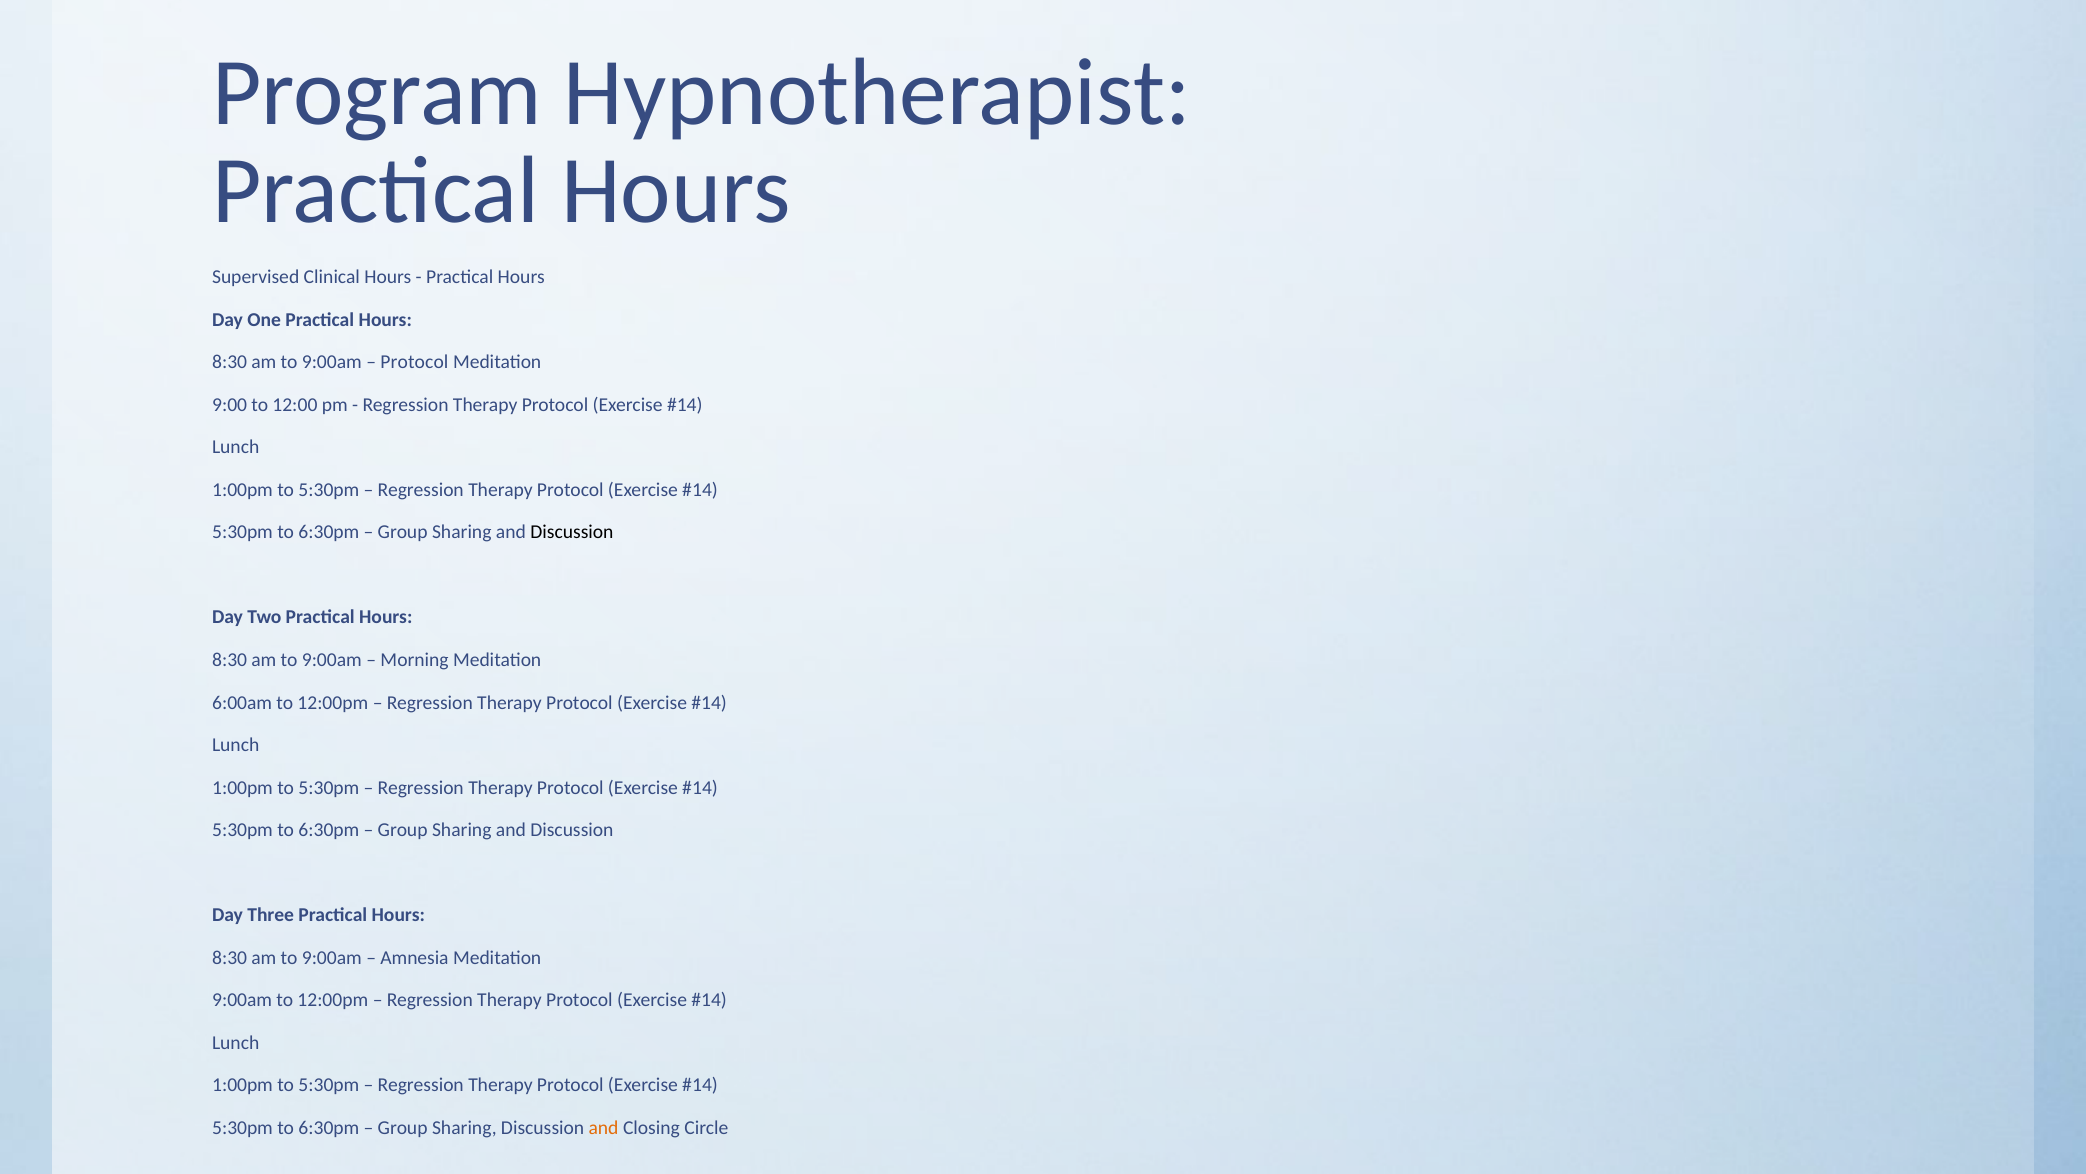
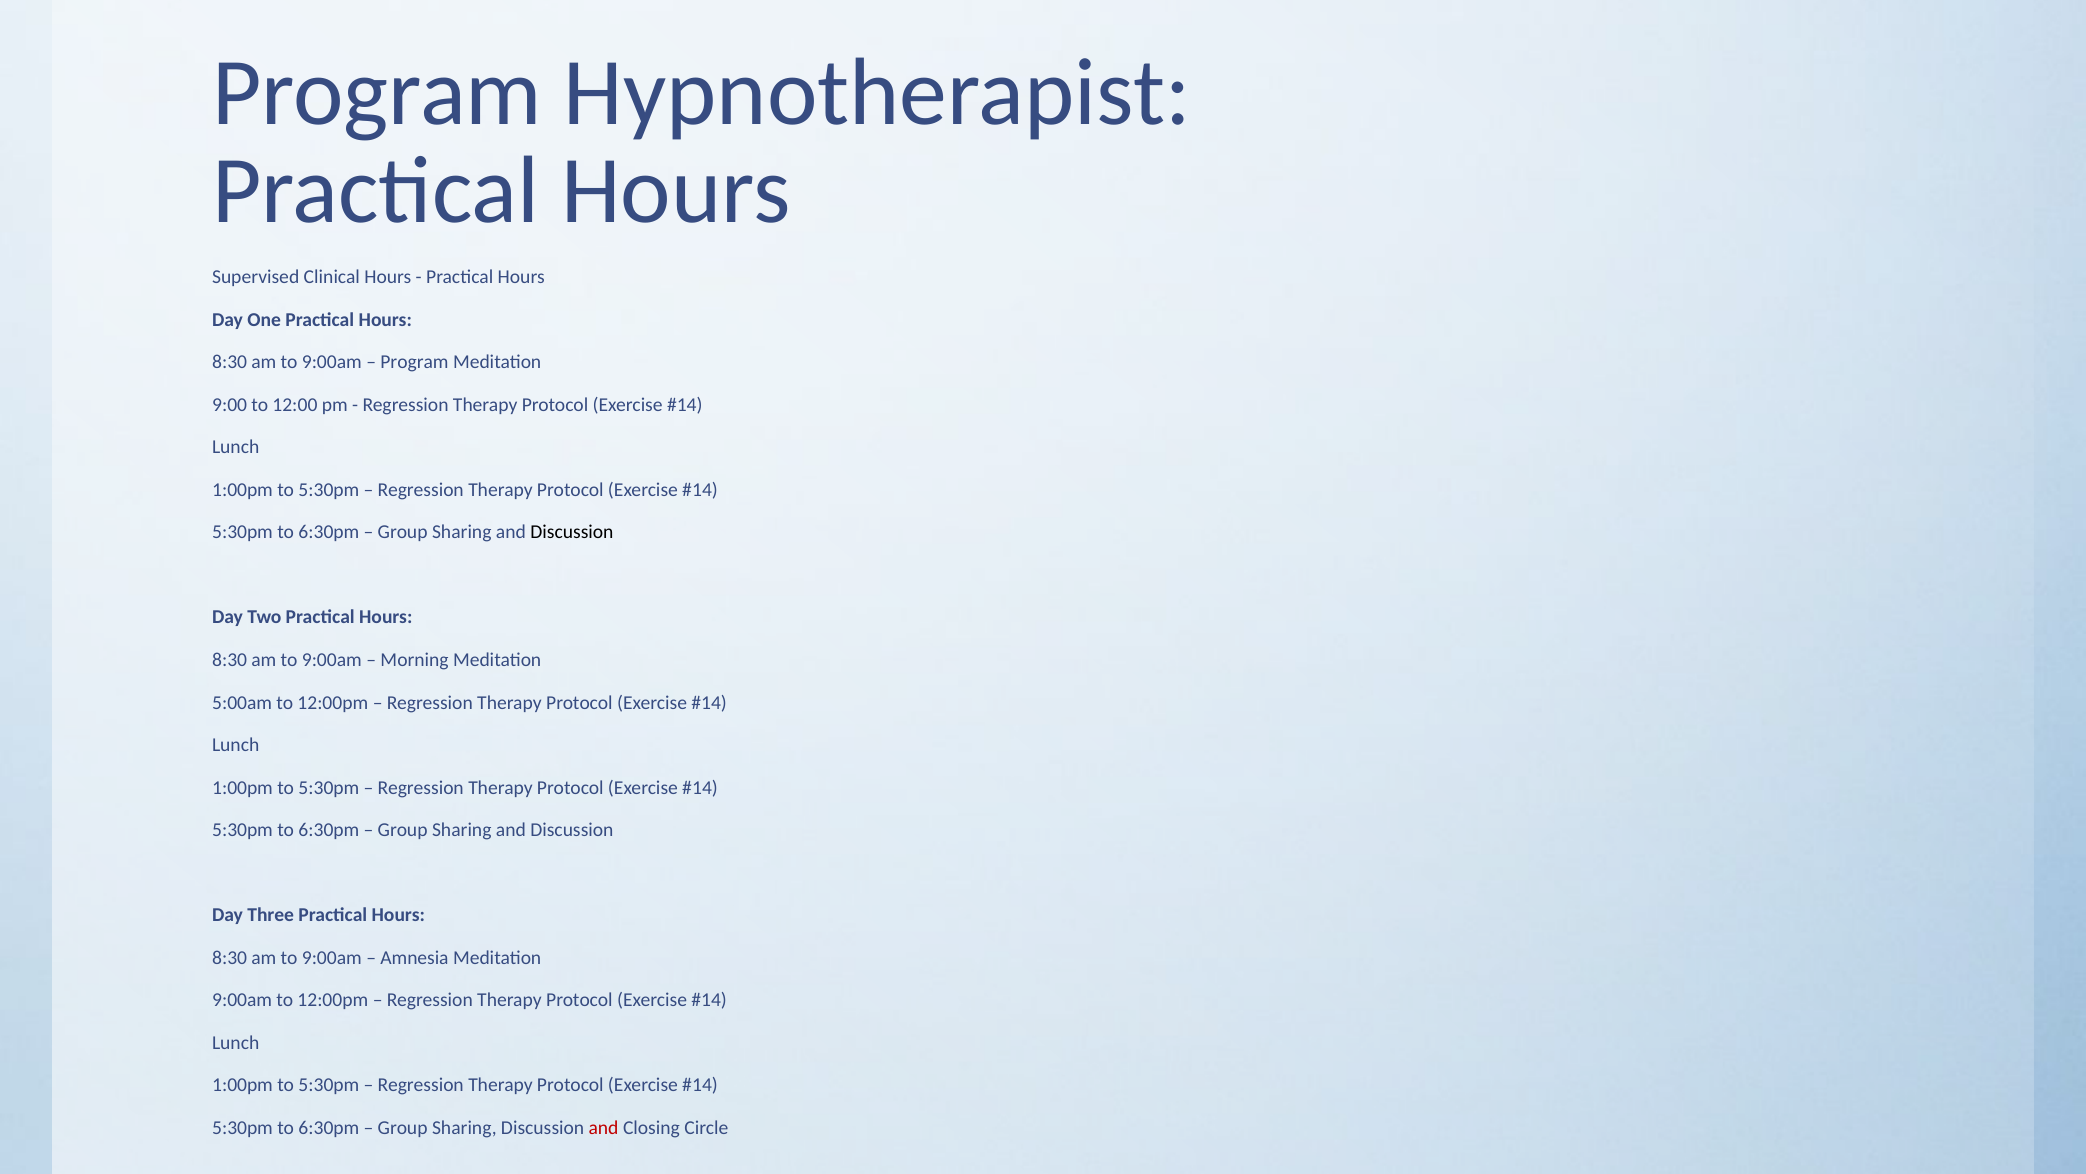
Protocol: Protocol -> Program (414, 362)
6:00am: 6:00am -> 5:00am (242, 702)
and colour: orange -> red (604, 1127)
